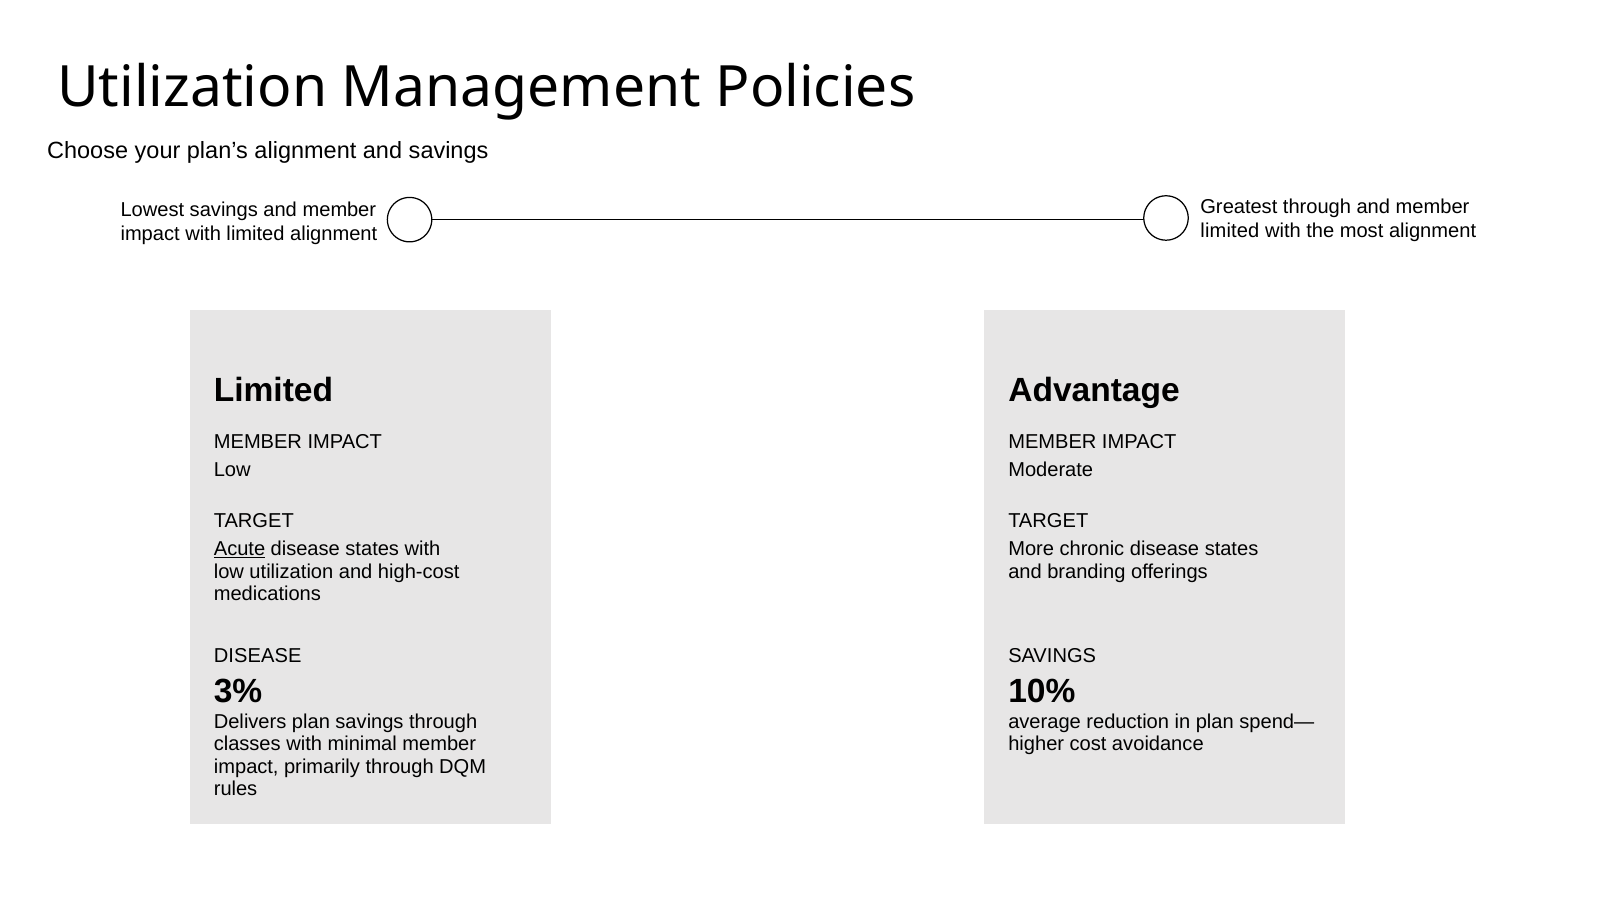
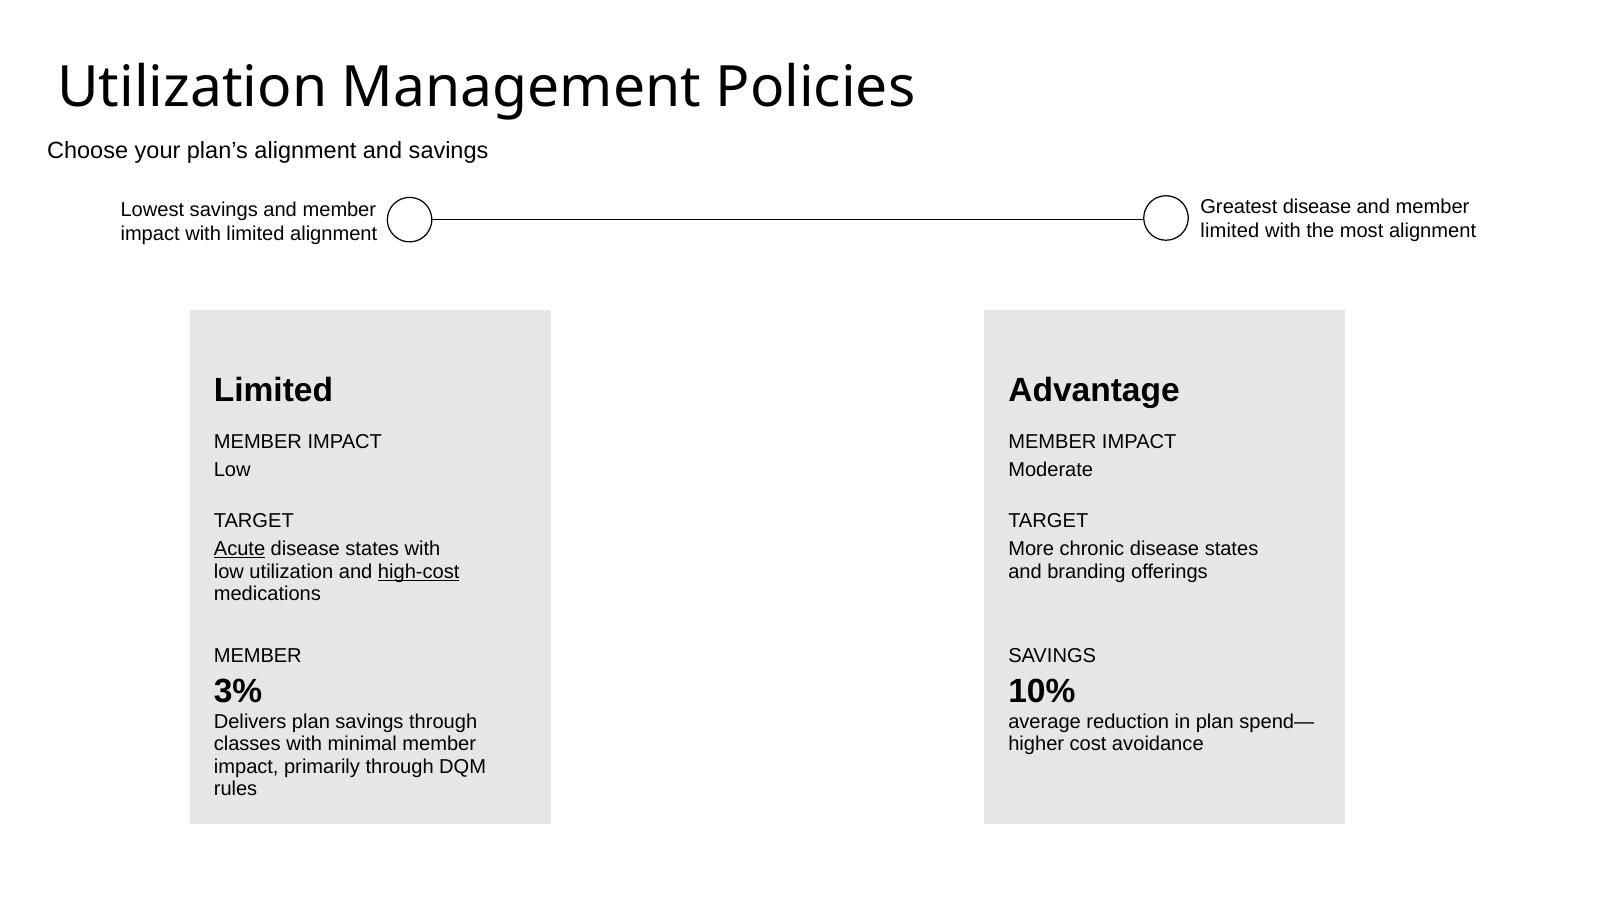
Greatest through: through -> disease (1317, 207)
high-cost underline: none -> present (419, 572)
DISEASE: DISEASE -> MEMBER (258, 656)
